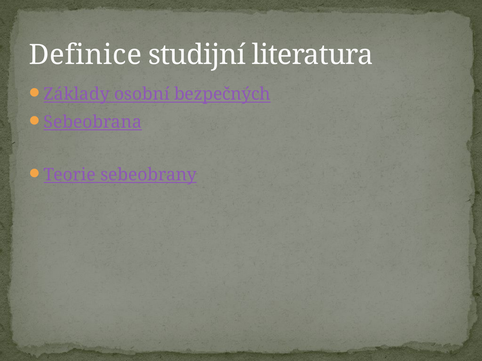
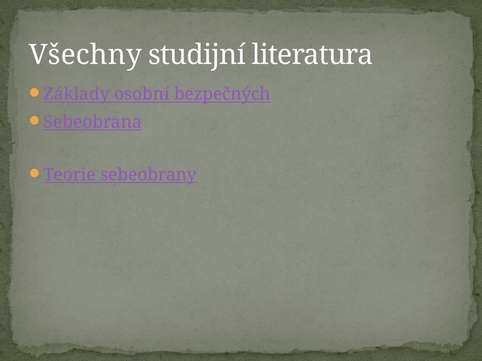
Definice: Definice -> Všechny (85, 55)
